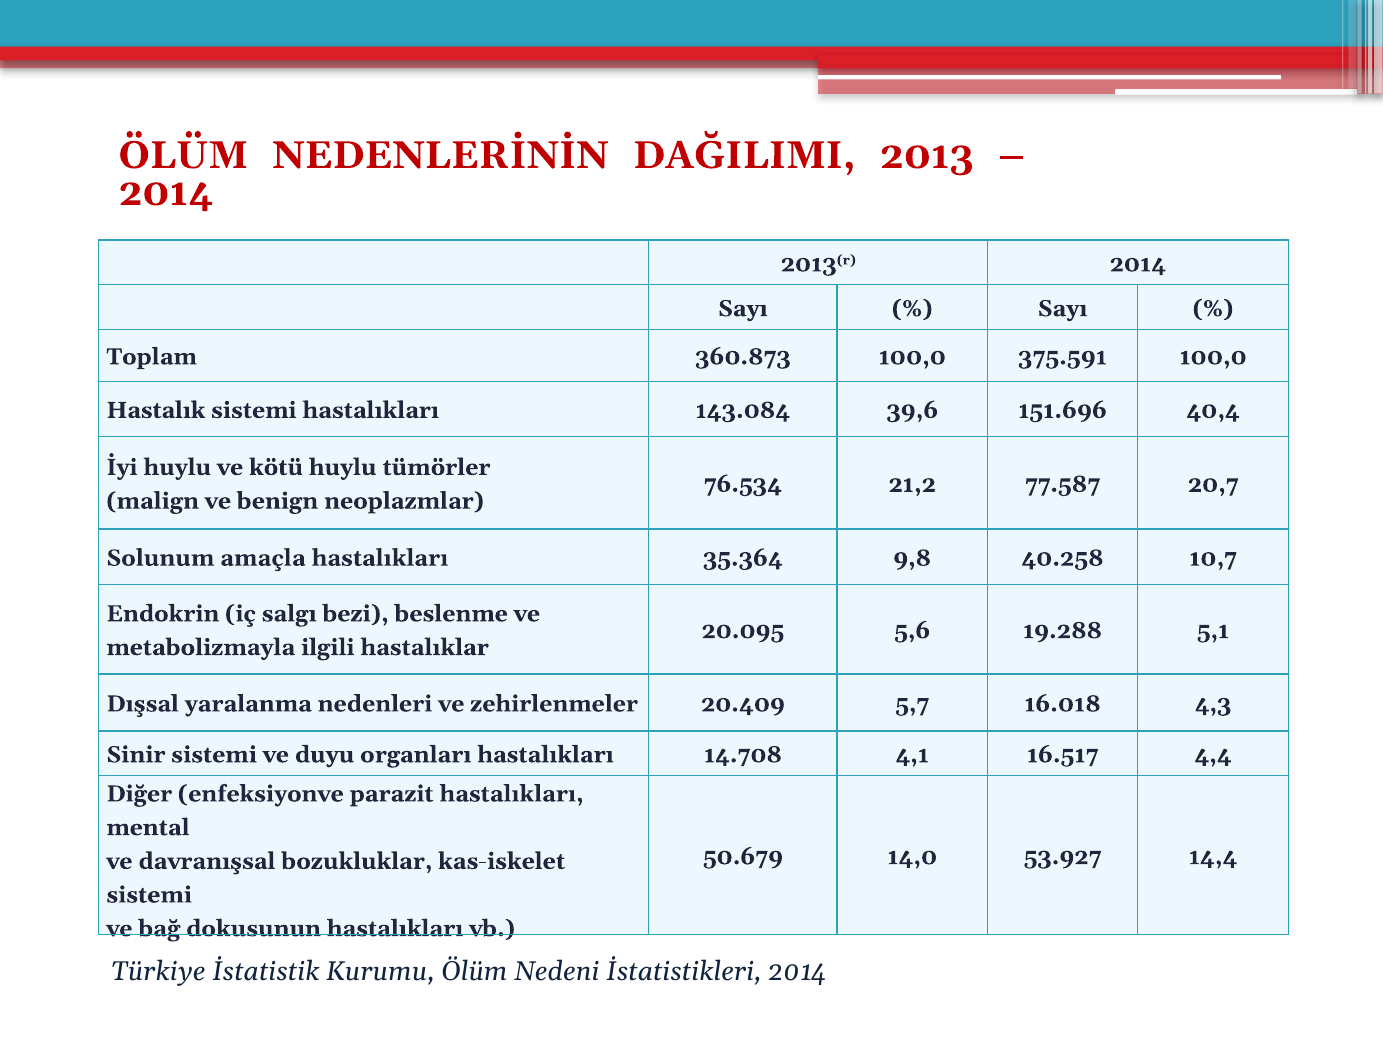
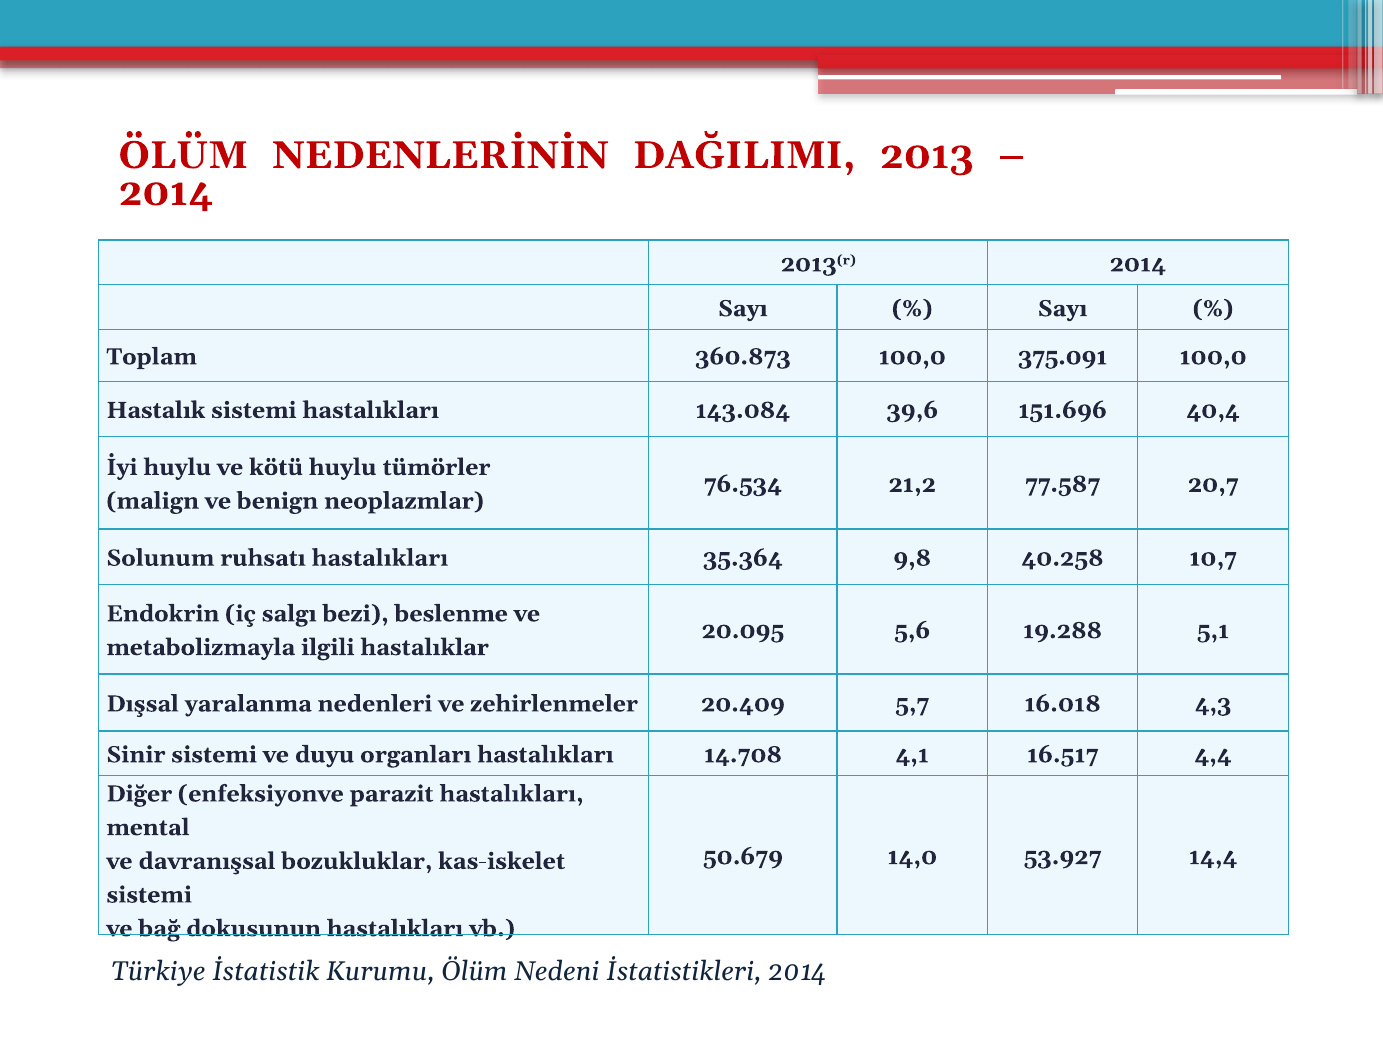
375.591: 375.591 -> 375.091 (1063, 356)
amaçla: amaçla -> ruhsatı (263, 558)
